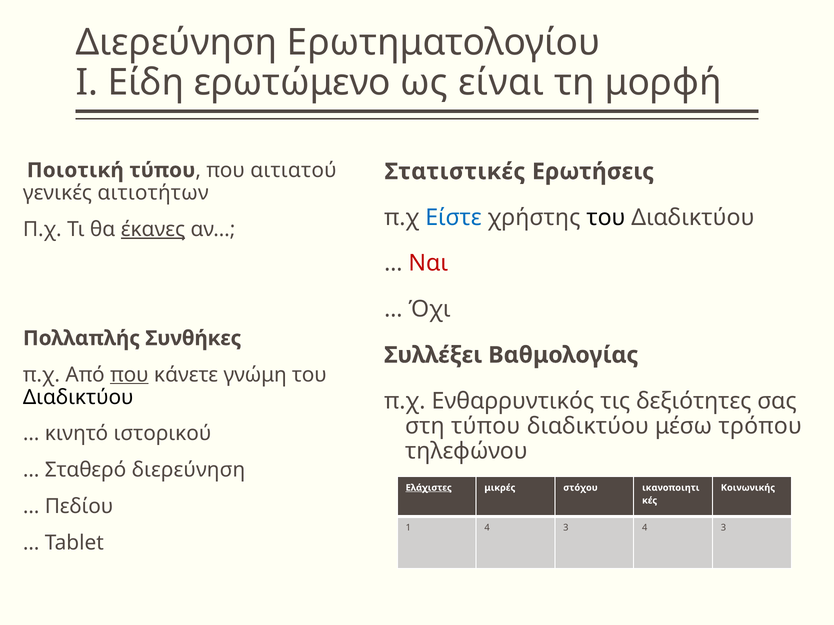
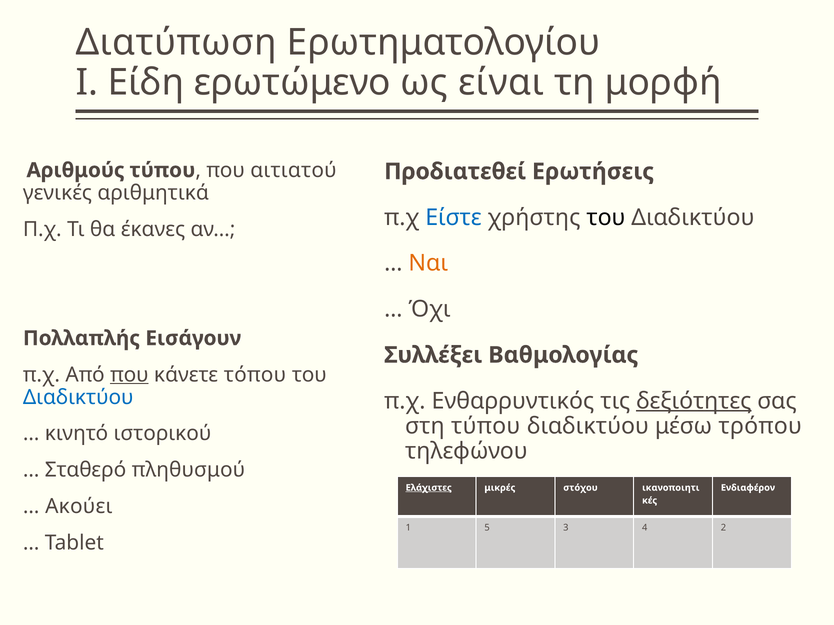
Διερεύνηση: Διερεύνηση -> Διατύπωση (176, 43)
Ποιοτική: Ποιοτική -> Αριθμούς (76, 170)
Στατιστικές: Στατιστικές -> Προδιατεθεί (455, 172)
αιτιοτήτων: αιτιοτήτων -> αριθμητικά (153, 193)
έκανες underline: present -> none (153, 229)
Ναι colour: red -> orange (428, 263)
Συνθήκες: Συνθήκες -> Εισάγουν (193, 339)
γνώμη: γνώμη -> τόπου (255, 375)
Διαδικτύου colour: black -> blue (78, 397)
δεξιότητες underline: none -> present (694, 401)
Σταθερό διερεύνηση: διερεύνηση -> πληθυσμού (188, 470)
Κοινωνικής: Κοινωνικής -> Ενδιαφέρον (748, 488)
Πεδίου: Πεδίου -> Ακούει (79, 507)
1 4: 4 -> 5 (487, 528)
3 4 3: 3 -> 2 (723, 528)
